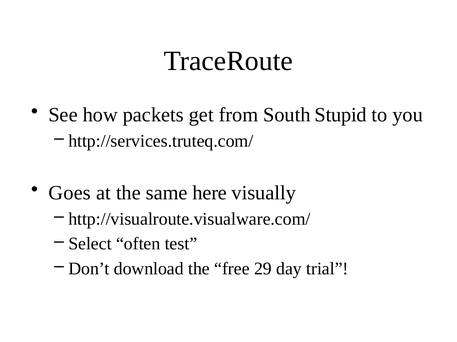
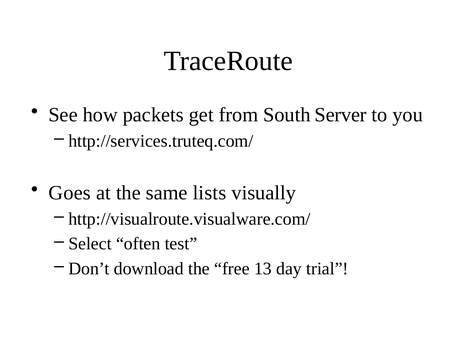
Stupid: Stupid -> Server (341, 115)
here: here -> lists (210, 193)
29: 29 -> 13 (263, 269)
